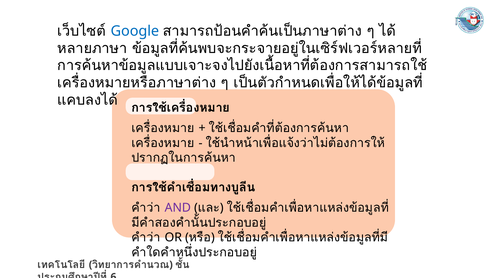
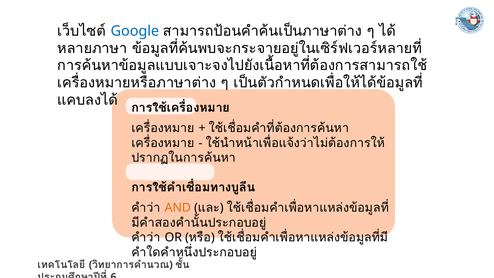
AND colour: purple -> orange (178, 208)
